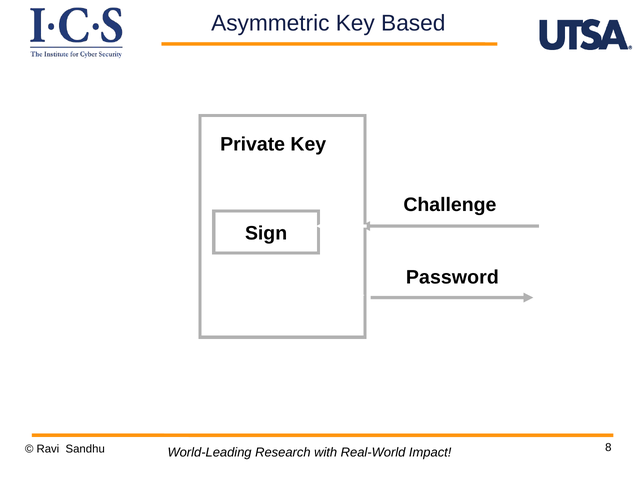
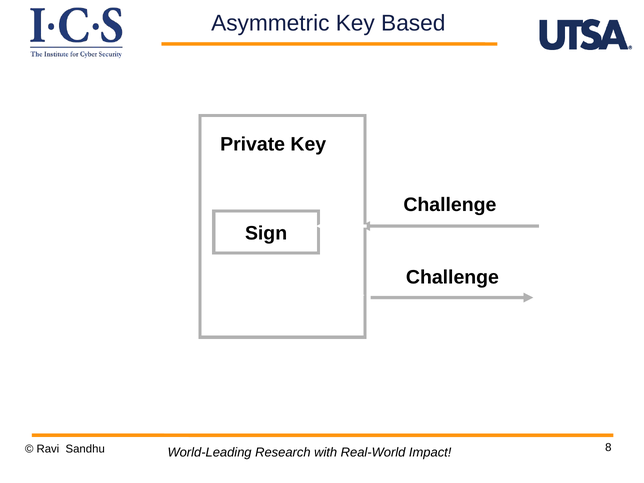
Password: Password -> Challenge (452, 277)
